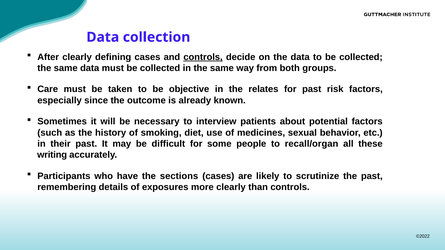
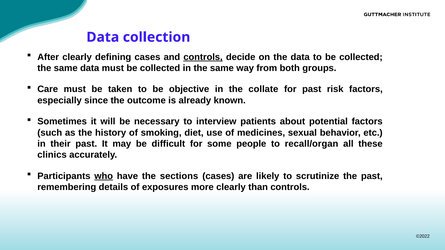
relates: relates -> collate (263, 89)
writing: writing -> clinics (52, 155)
who underline: none -> present (104, 176)
